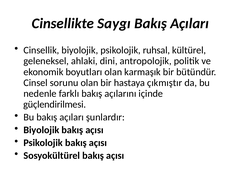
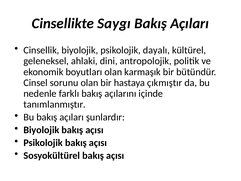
ruhsal: ruhsal -> dayalı (156, 50)
güçlendirilmesi: güçlendirilmesi -> tanımlanmıştır (55, 104)
